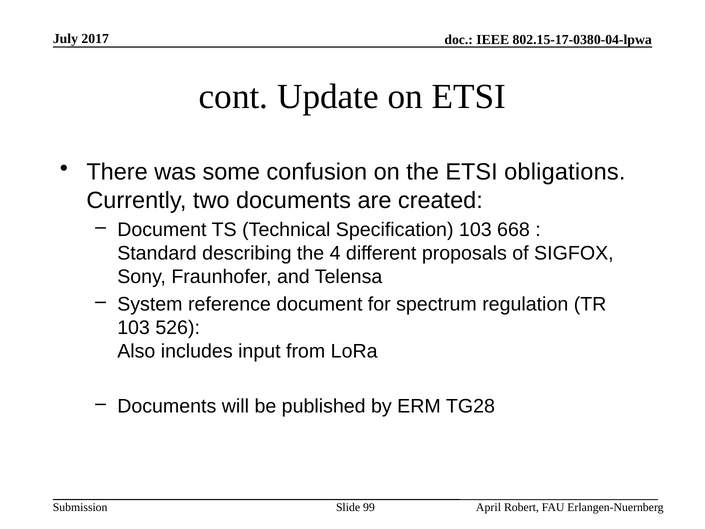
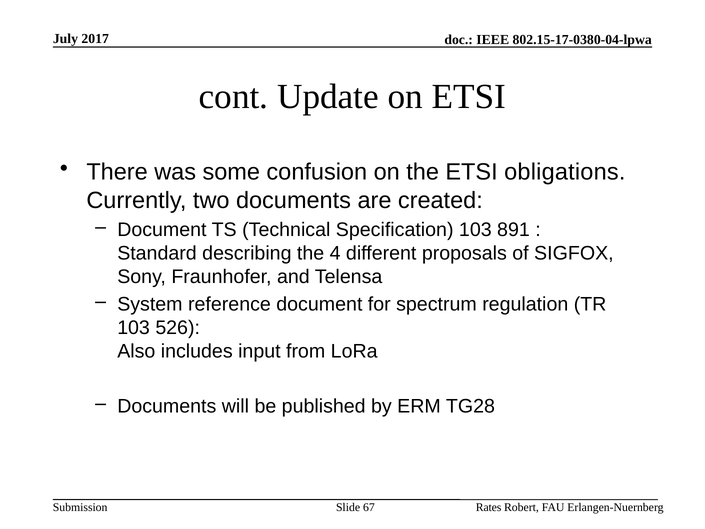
668: 668 -> 891 (513, 230)
99: 99 -> 67 (369, 507)
April: April -> Rates (489, 507)
